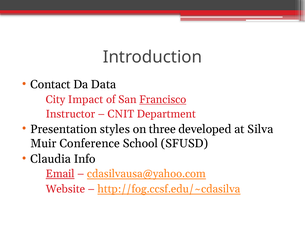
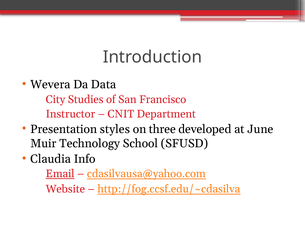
Contact: Contact -> Wevera (50, 84)
Impact: Impact -> Studies (86, 99)
Francisco underline: present -> none (163, 99)
Silva: Silva -> June (260, 129)
Conference: Conference -> Technology (90, 143)
